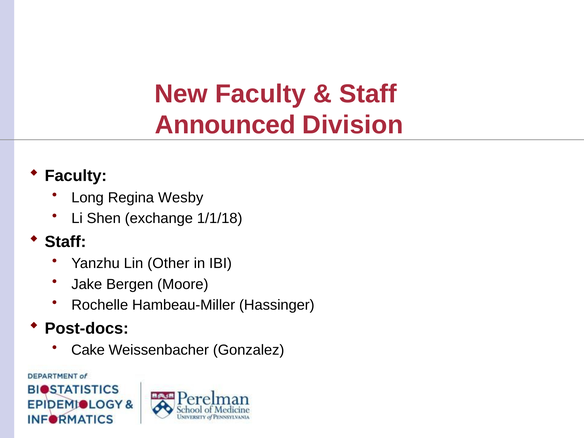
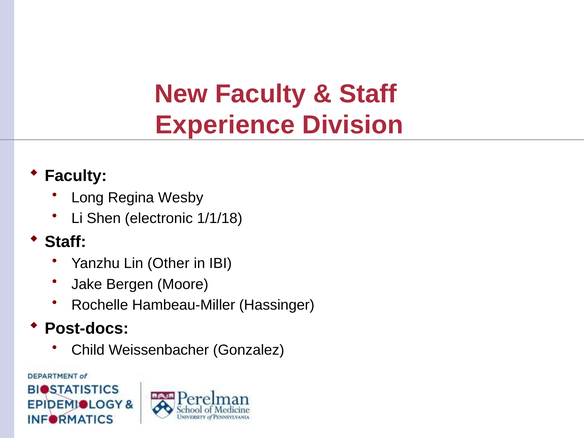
Announced: Announced -> Experience (225, 125)
exchange: exchange -> electronic (159, 218)
Cake: Cake -> Child (88, 350)
